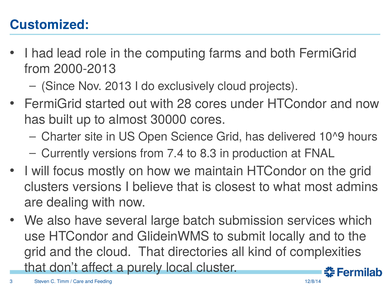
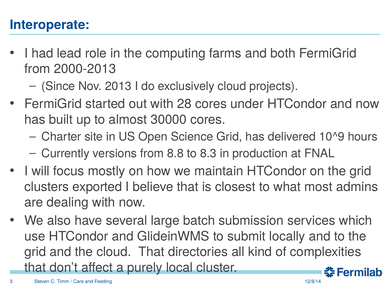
Customized: Customized -> Interoperate (50, 25)
7.4: 7.4 -> 8.8 (175, 153)
clusters versions: versions -> exported (97, 186)
